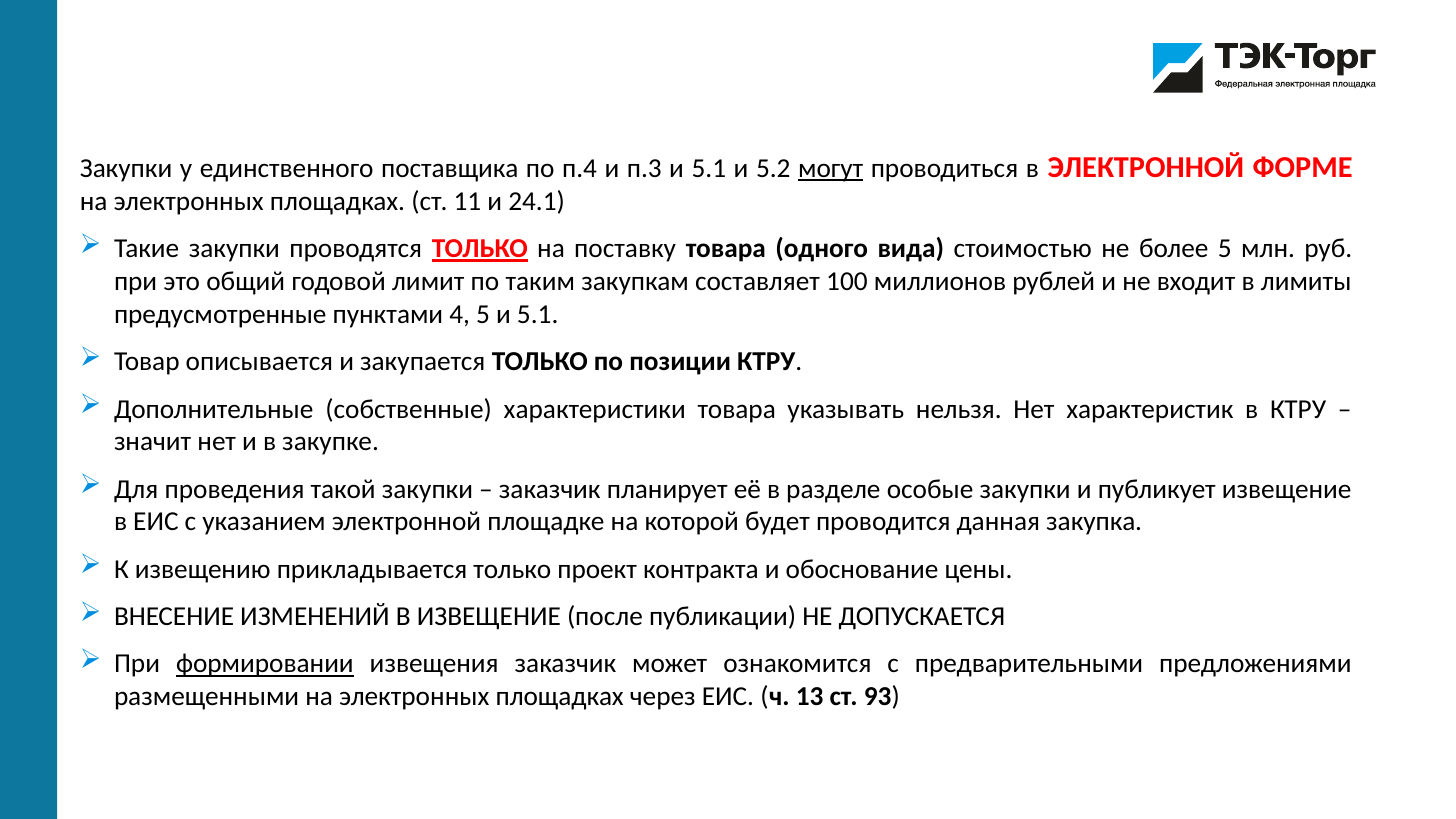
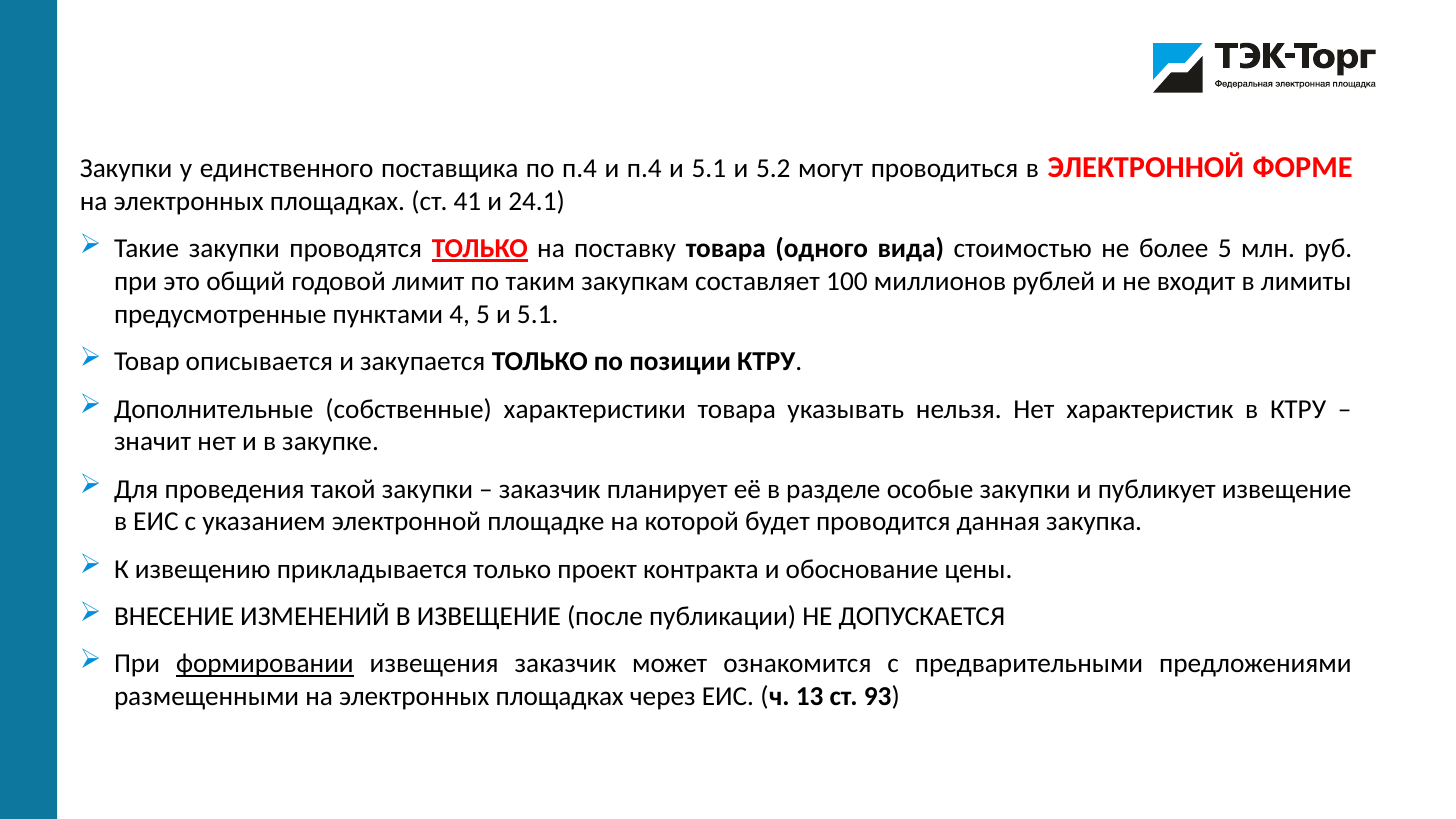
и п.3: п.3 -> п.4 (644, 168)
могут underline: present -> none (831, 168)
11: 11 -> 41 (467, 202)
